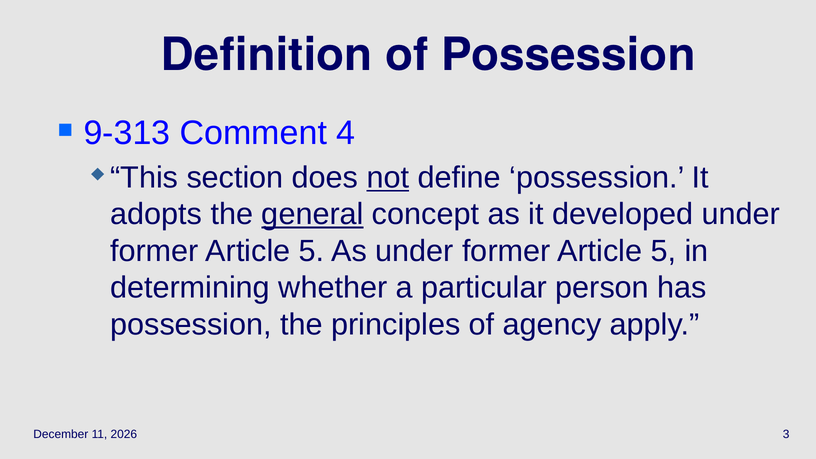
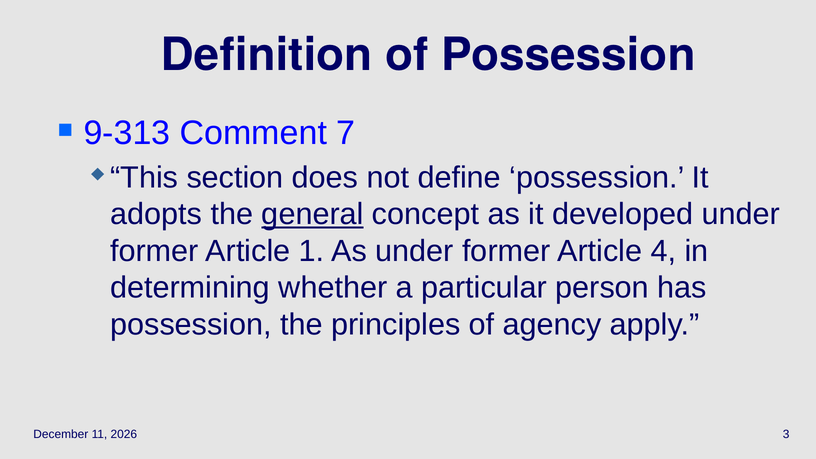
4: 4 -> 7 (346, 133)
not underline: present -> none (388, 178)
5: 5 -> 1 (312, 251)
5: 5 -> 4 (663, 251)
